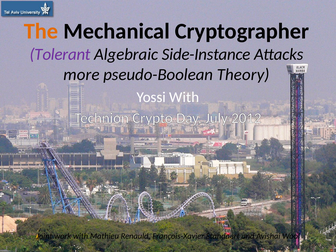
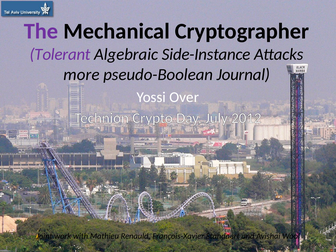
The colour: orange -> purple (41, 31)
Theory: Theory -> Journal (243, 75)
Yossi With: With -> Over (184, 97)
